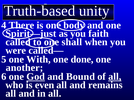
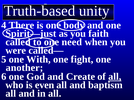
shall: shall -> need (72, 42)
done: done -> fight (82, 60)
God underline: present -> none (36, 77)
Bound: Bound -> Create (81, 77)
remains: remains -> baptism (105, 85)
